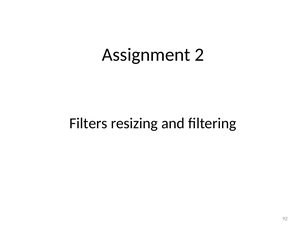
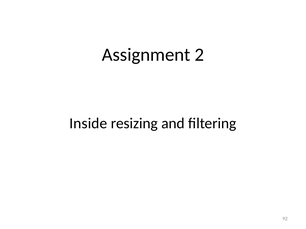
Filters: Filters -> Inside (88, 124)
